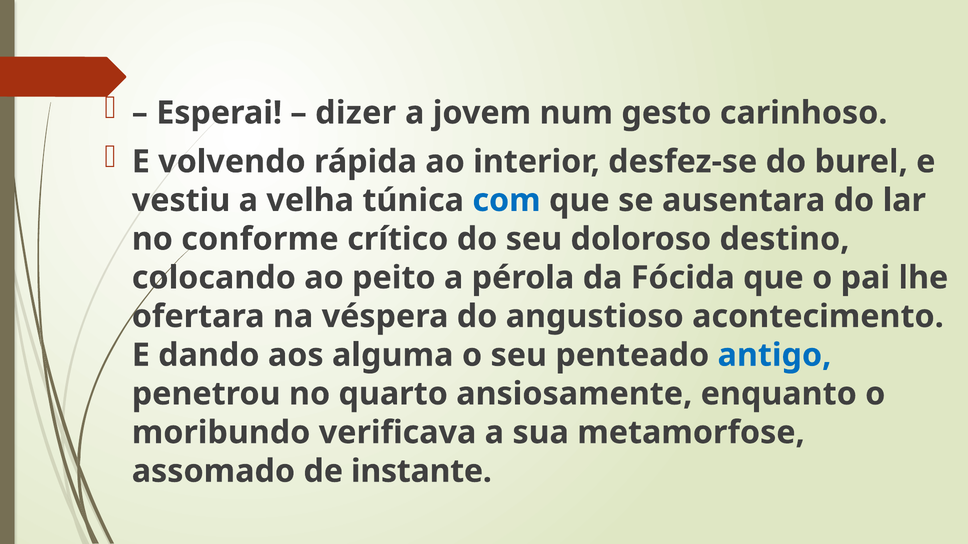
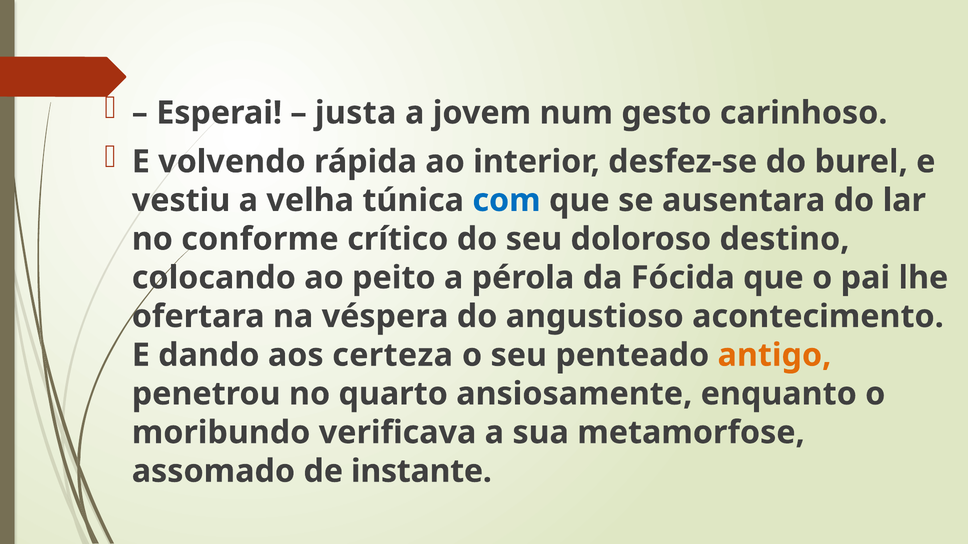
dizer: dizer -> justa (356, 113)
alguma: alguma -> certeza (393, 355)
antigo colour: blue -> orange (774, 355)
